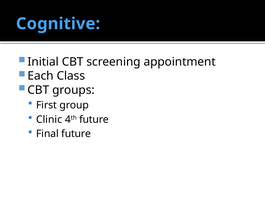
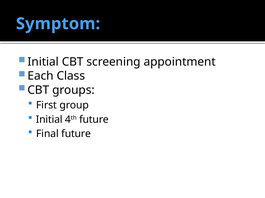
Cognitive: Cognitive -> Symptom (58, 24)
Clinic: Clinic -> Initial (49, 120)
